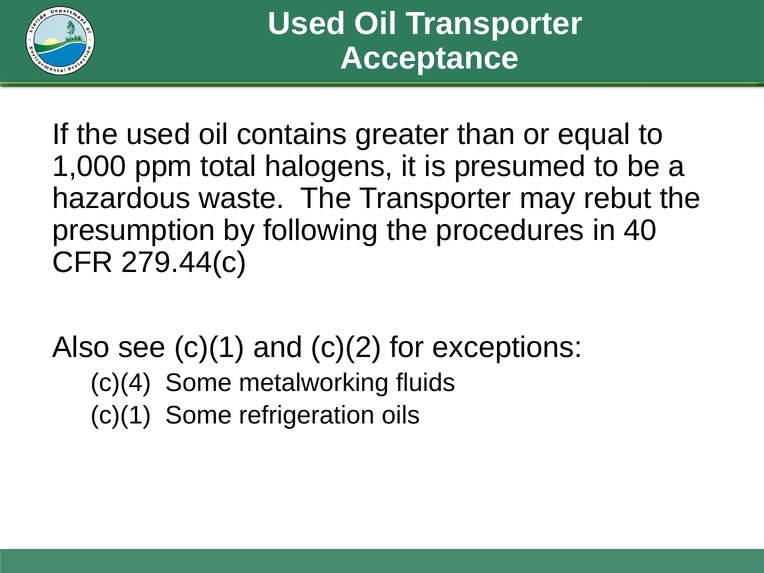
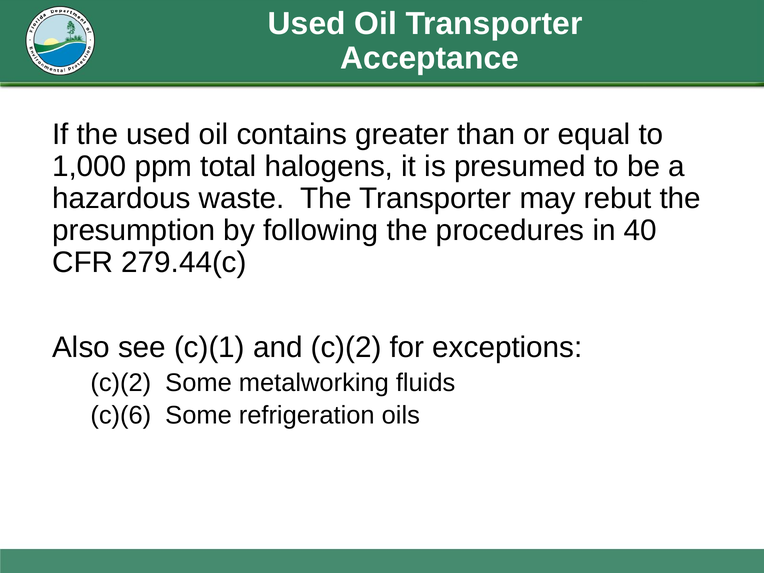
c)(4: c)(4 -> c)(2 (121, 383)
c)(1: c)(1 -> c)(6 (121, 416)
